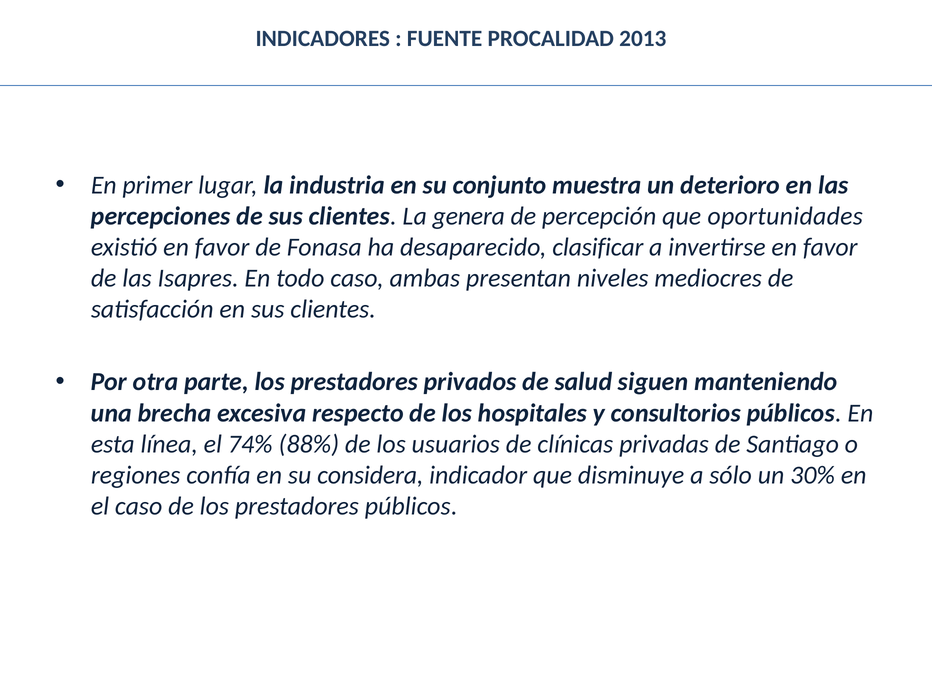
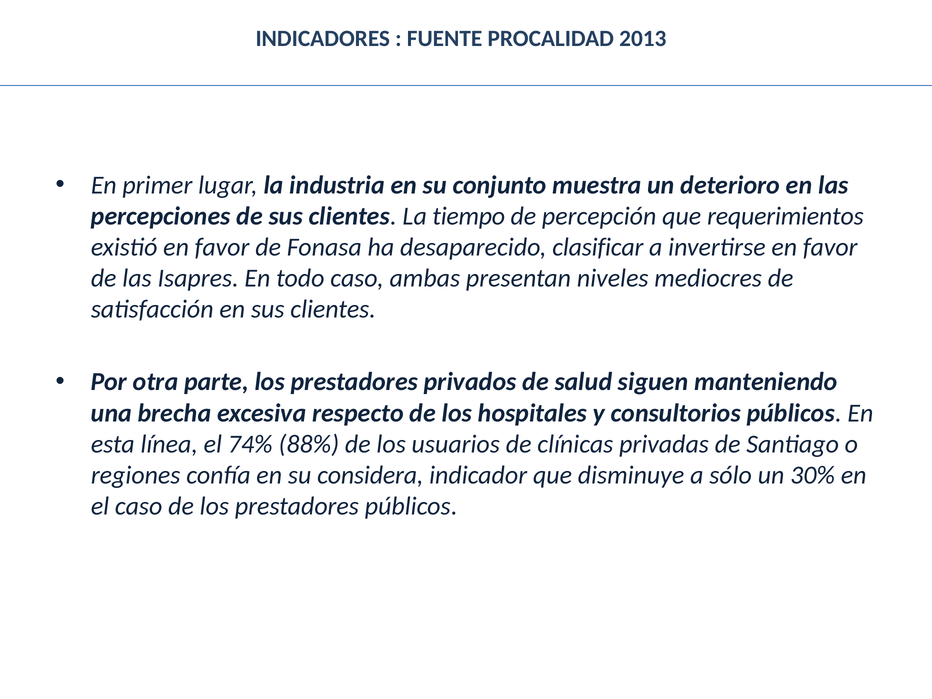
genera: genera -> tiempo (469, 216)
oportunidades: oportunidades -> requerimientos (785, 216)
